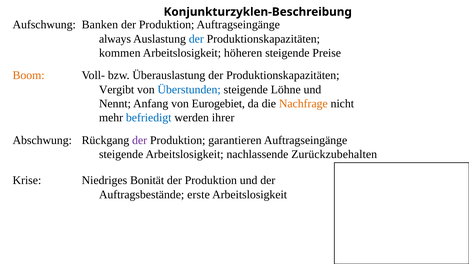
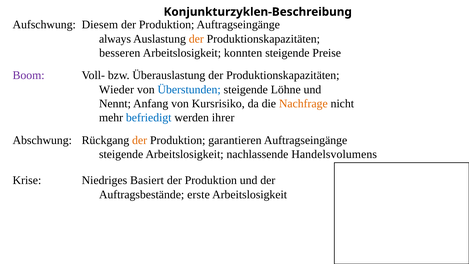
Banken: Banken -> Diesem (100, 25)
der colour: blue -> orange (196, 39)
kommen: kommen -> besseren (120, 53)
höheren: höheren -> konnten (243, 53)
Boom colour: orange -> purple (29, 75)
Vergibt: Vergibt -> Wieder (117, 89)
Eurogebiet: Eurogebiet -> Kursrisiko (218, 104)
der colour: purple -> orange (140, 140)
Zurückzubehalten: Zurückzubehalten -> Handelsvolumens (334, 154)
Bonität: Bonität -> Basiert (147, 180)
